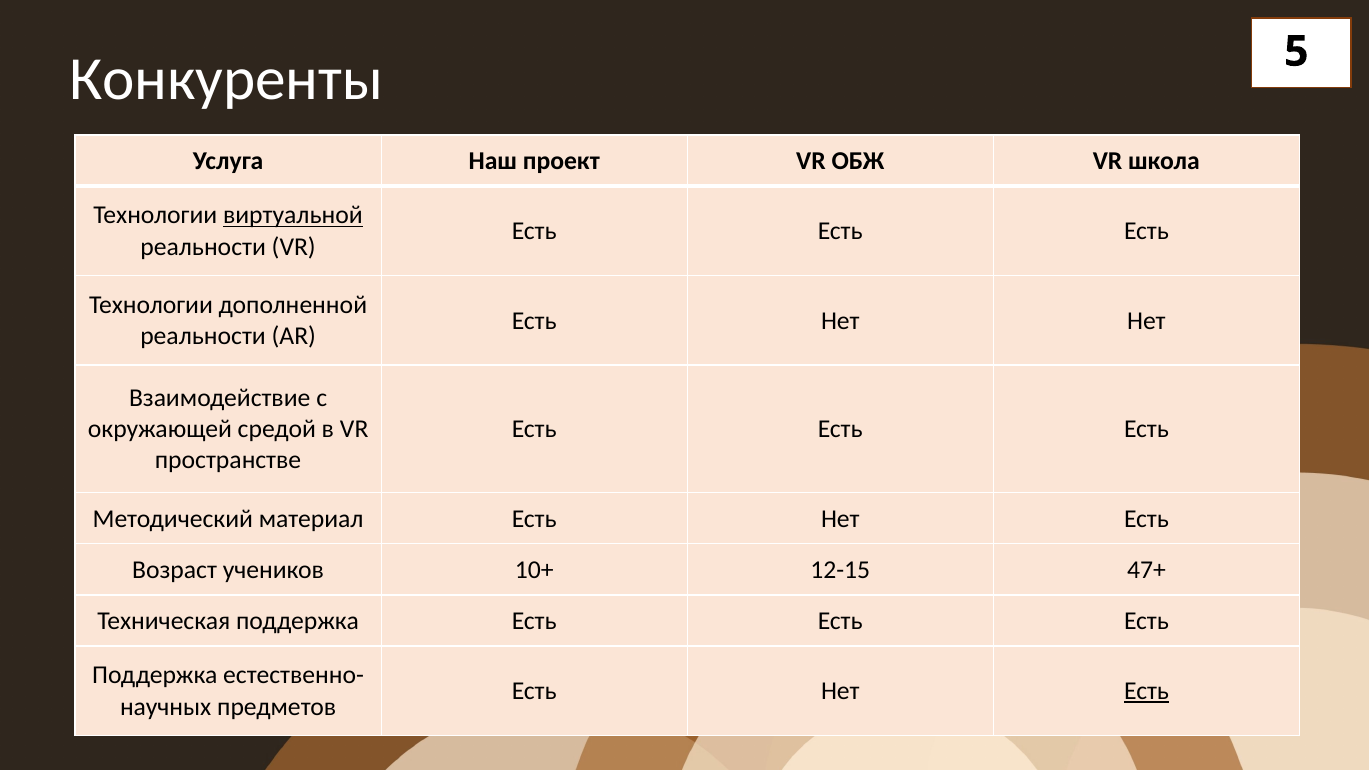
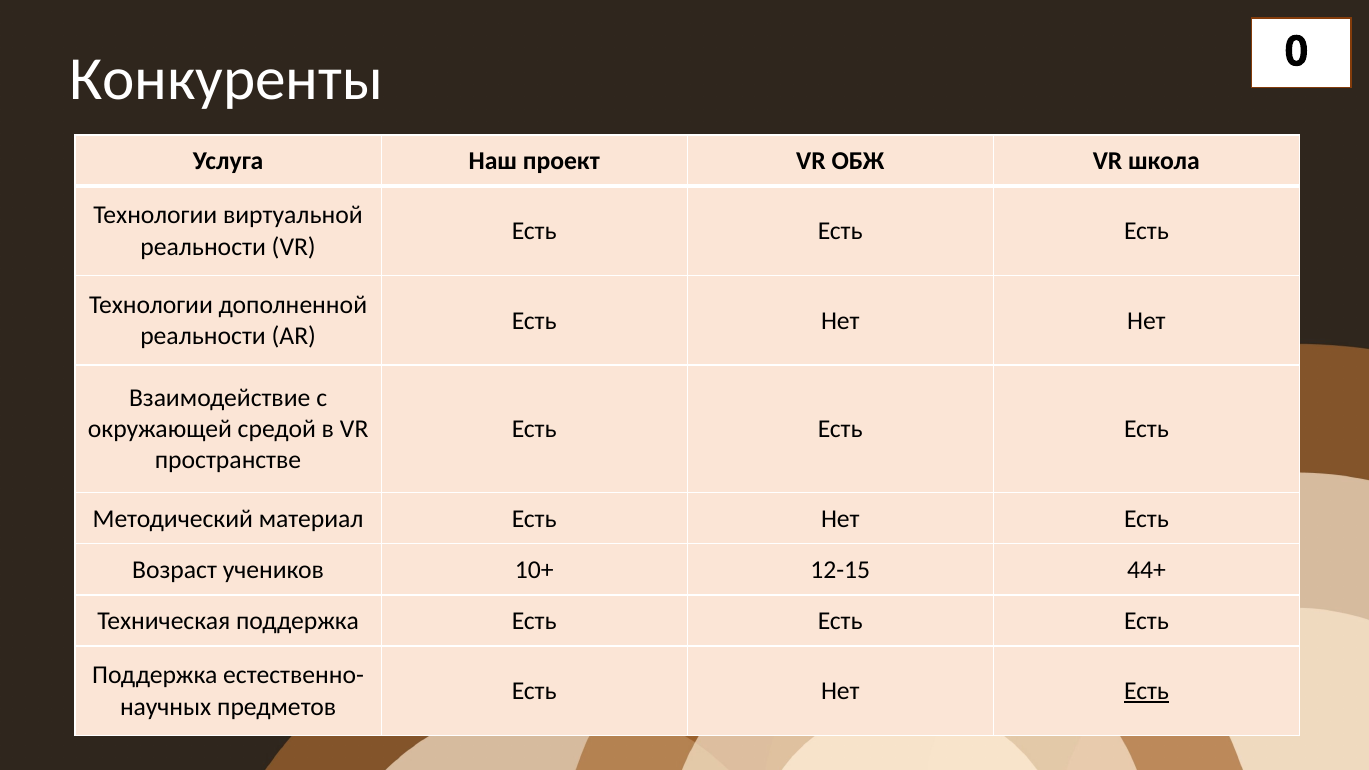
5: 5 -> 0 (1296, 52)
виртуальной underline: present -> none (293, 215)
47+: 47+ -> 44+ (1146, 570)
